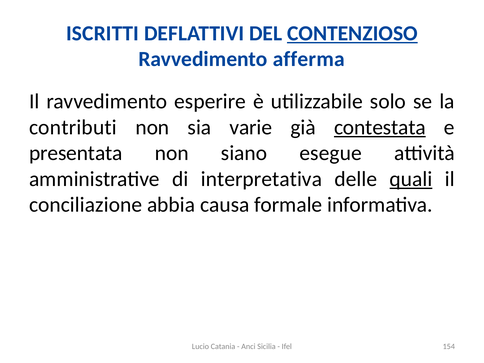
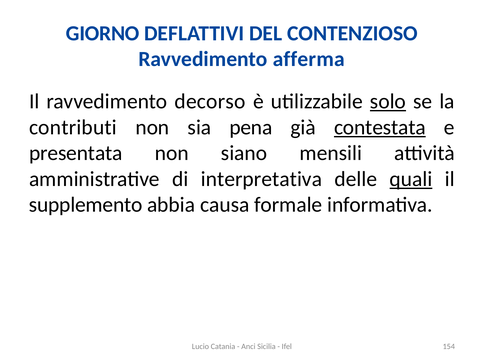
ISCRITTI: ISCRITTI -> GIORNO (103, 33)
CONTENZIOSO underline: present -> none (352, 33)
esperire: esperire -> decorso (210, 102)
solo underline: none -> present (388, 102)
varie: varie -> pena (251, 127)
esegue: esegue -> mensili (331, 153)
conciliazione: conciliazione -> supplemento (86, 205)
